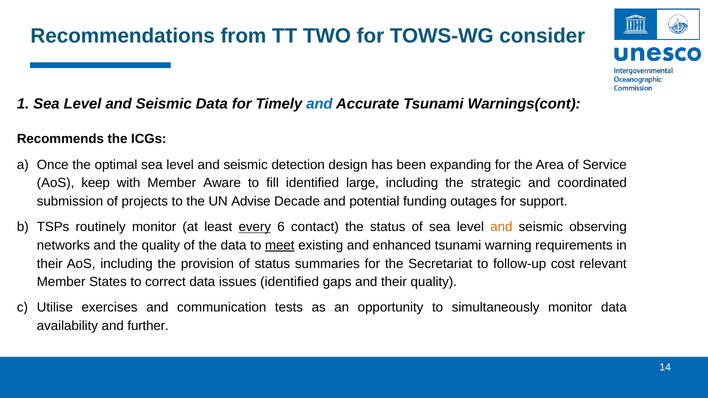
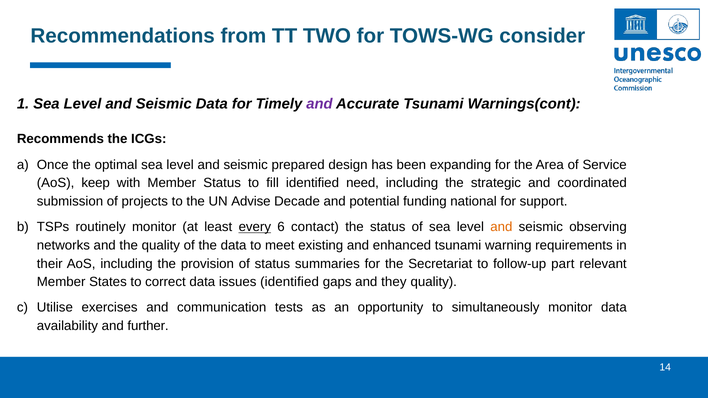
and colour: blue -> purple (319, 104)
detection: detection -> prepared (298, 165)
Member Aware: Aware -> Status (222, 183)
large: large -> need (362, 183)
outages: outages -> national (474, 201)
meet underline: present -> none (280, 245)
cost: cost -> part (563, 264)
and their: their -> they (394, 282)
